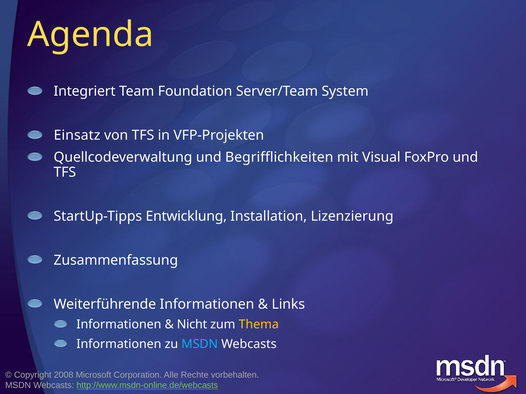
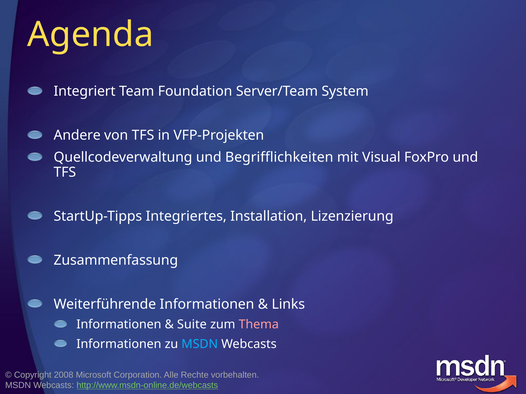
Einsatz: Einsatz -> Andere (77, 135)
Entwicklung: Entwicklung -> Integriertes (186, 217)
Nicht: Nicht -> Suite (192, 325)
Thema colour: yellow -> pink (259, 325)
